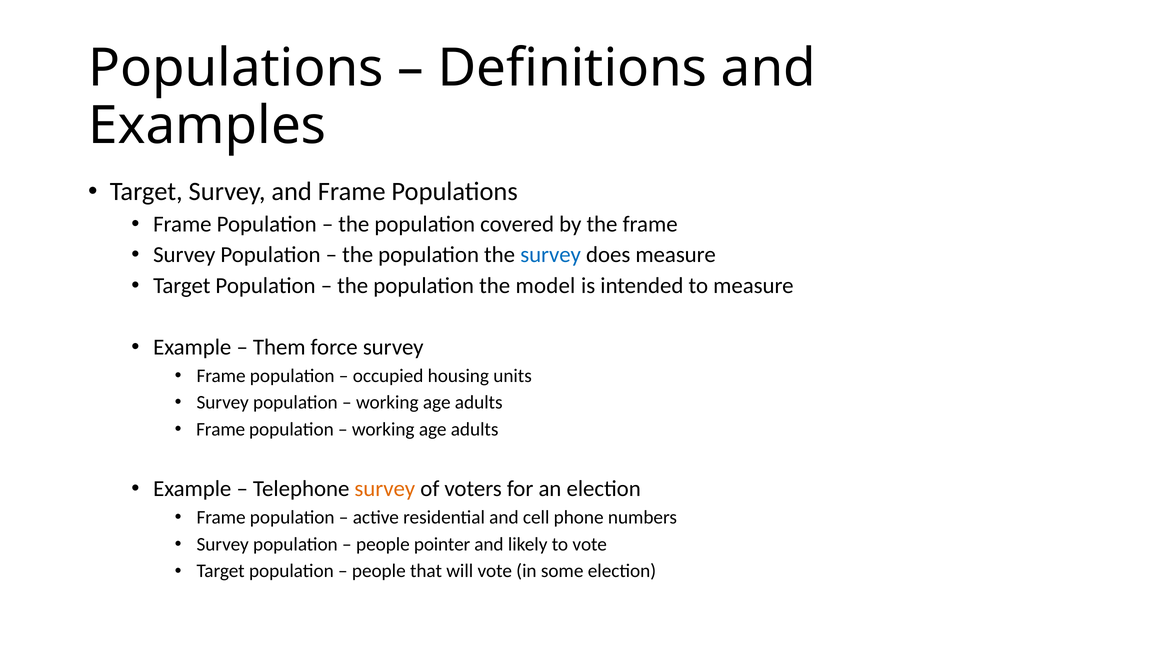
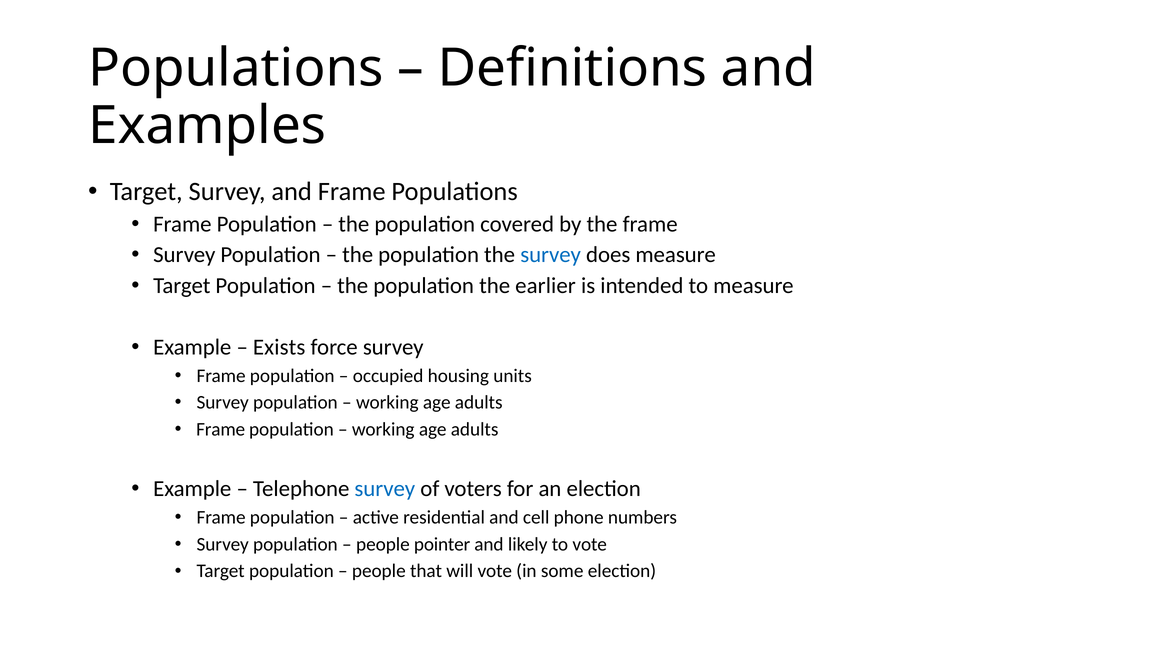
model: model -> earlier (546, 286)
Them: Them -> Exists (279, 347)
survey colour: orange -> blue (385, 489)
